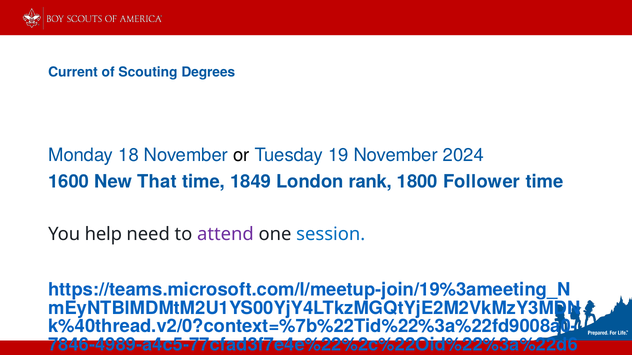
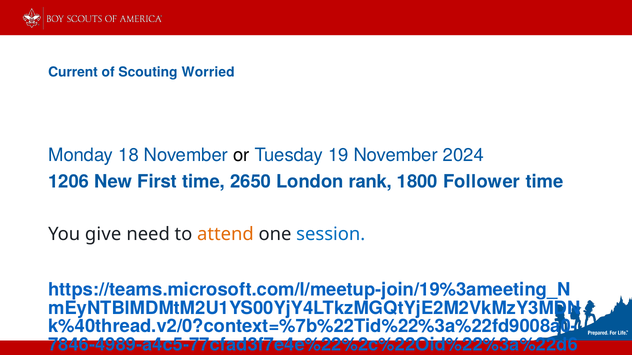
Degrees: Degrees -> Worried (208, 72)
1600: 1600 -> 1206 (69, 182)
That: That -> First (157, 182)
1849: 1849 -> 2650 (251, 182)
help: help -> give (103, 235)
attend colour: purple -> orange (225, 235)
